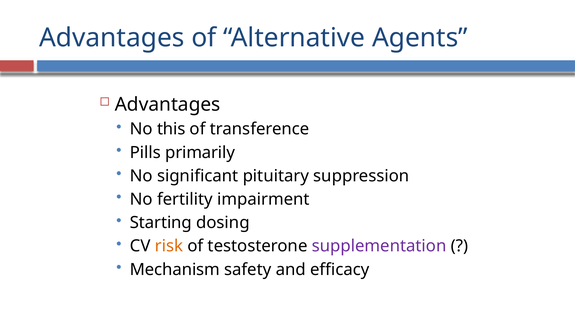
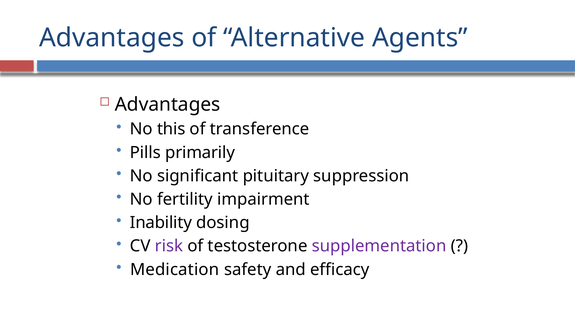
Starting: Starting -> Inability (161, 223)
risk colour: orange -> purple (169, 246)
Mechanism: Mechanism -> Medication (175, 270)
